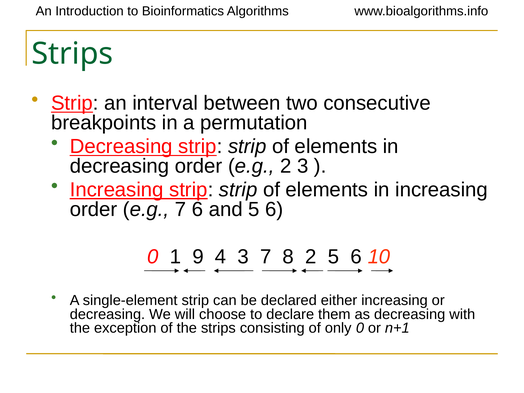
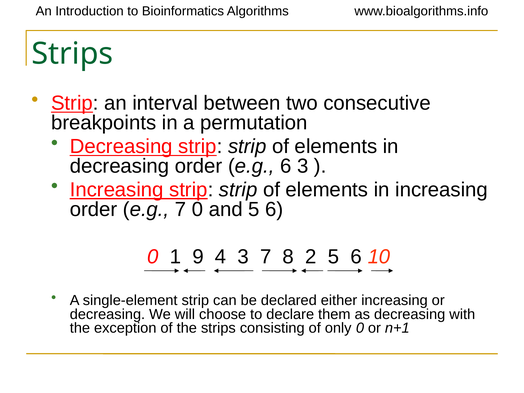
e.g 2: 2 -> 6 (286, 166)
7 6: 6 -> 0 (198, 209)
